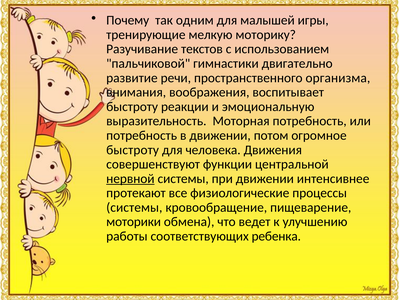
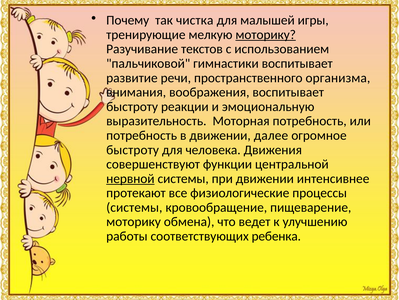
одним: одним -> чистка (195, 20)
моторику underline: none -> present (266, 35)
гимнастики двигательно: двигательно -> воспитывает (297, 63)
потом: потом -> далее (271, 135)
моторики: моторики -> моторику (134, 221)
